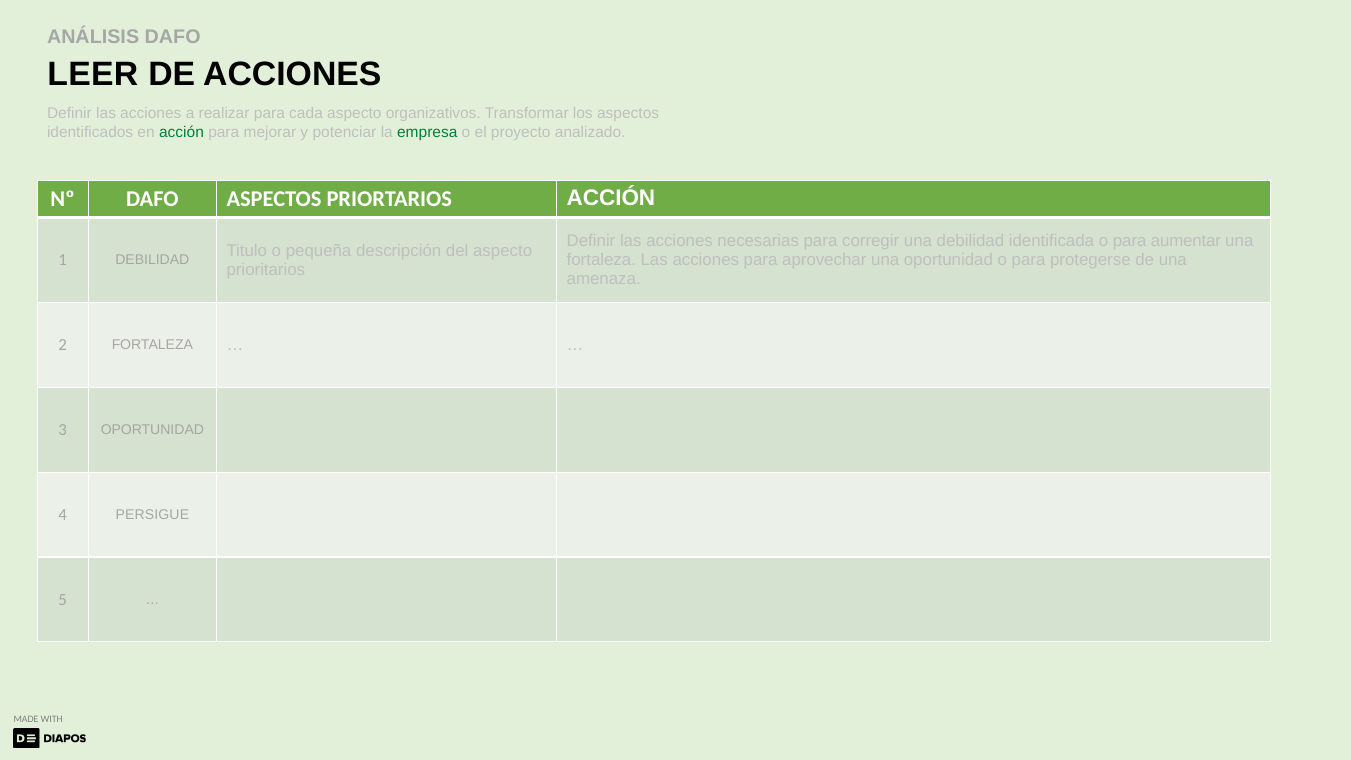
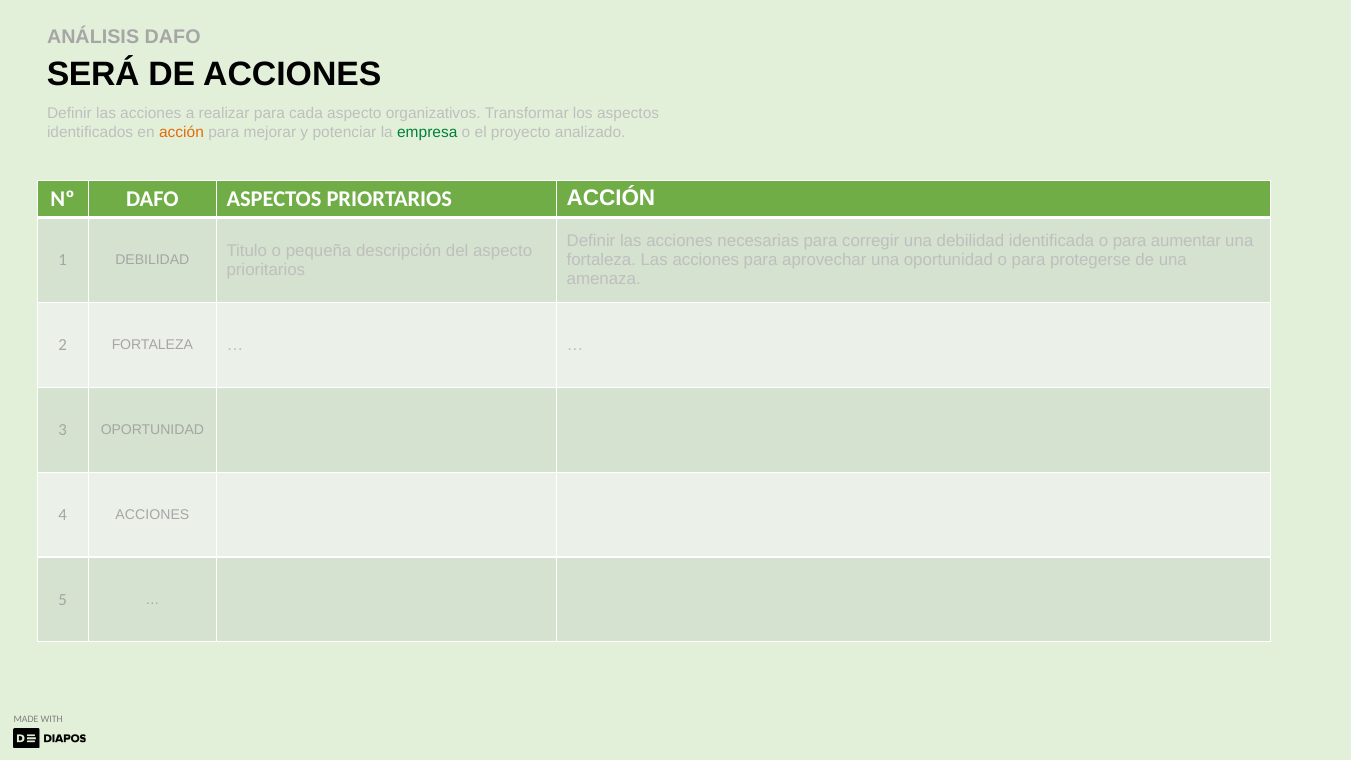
LEER: LEER -> SERÁ (93, 75)
acción colour: green -> orange (181, 132)
4 PERSIGUE: PERSIGUE -> ACCIONES (152, 515)
